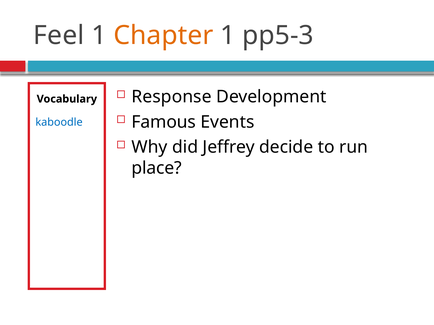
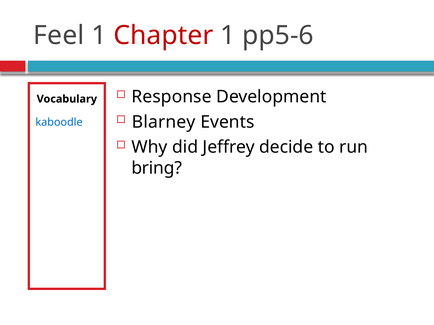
Chapter colour: orange -> red (163, 35)
pp5-3: pp5-3 -> pp5-6 (278, 35)
Famous: Famous -> Blarney (164, 122)
place: place -> bring (157, 168)
